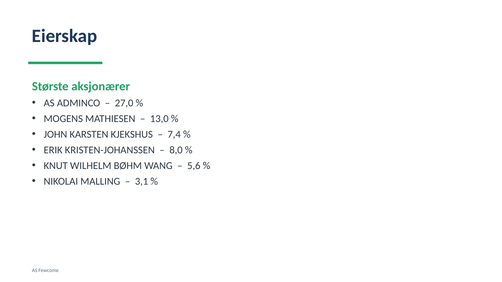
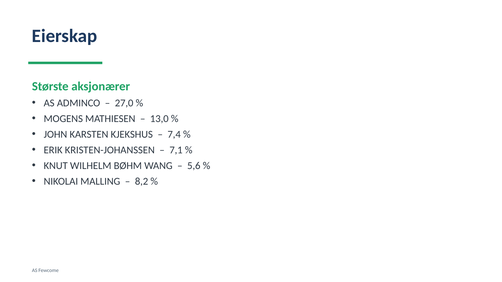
8,0: 8,0 -> 7,1 (176, 150)
3,1: 3,1 -> 8,2 (142, 182)
